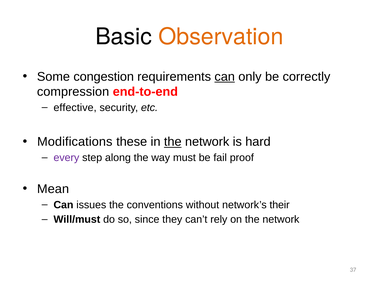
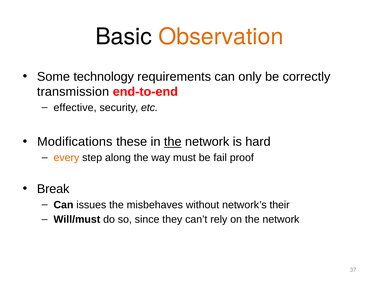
congestion: congestion -> technology (104, 77)
can underline: present -> none (225, 77)
compression: compression -> transmission (73, 92)
every colour: purple -> orange (66, 158)
Mean: Mean -> Break (53, 189)
conventions: conventions -> misbehaves (155, 205)
